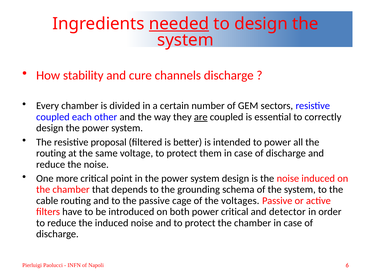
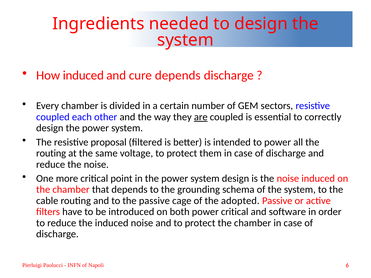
needed underline: present -> none (179, 24)
How stability: stability -> induced (83, 75)
cure channels: channels -> depends (178, 75)
voltages: voltages -> adopted (240, 201)
detector: detector -> software (287, 212)
